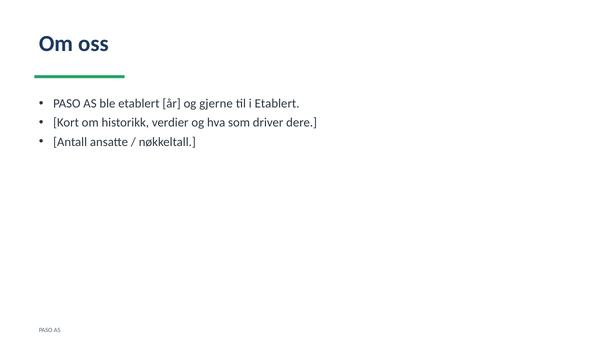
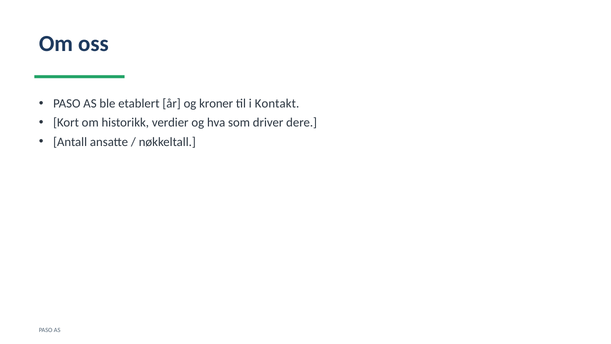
gjerne: gjerne -> kroner (216, 103)
i Etablert: Etablert -> Kontakt (277, 103)
